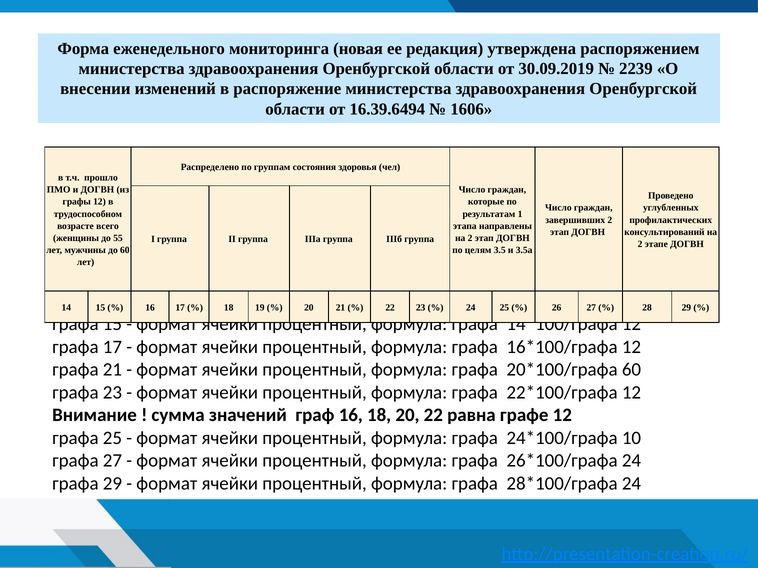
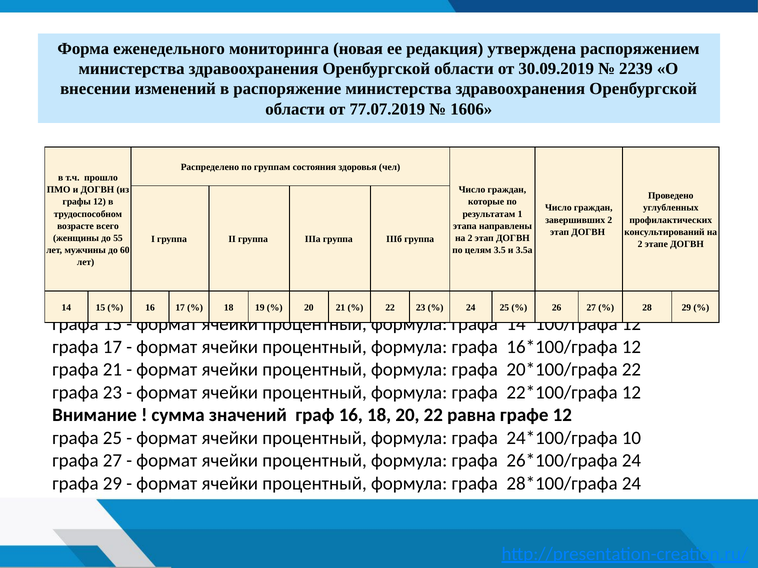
16.39.6494: 16.39.6494 -> 77.07.2019 (387, 109)
60: 60 -> 22 (631, 370)
